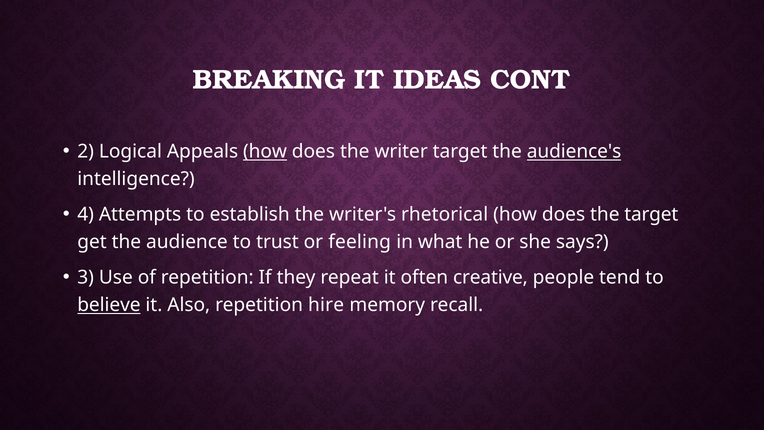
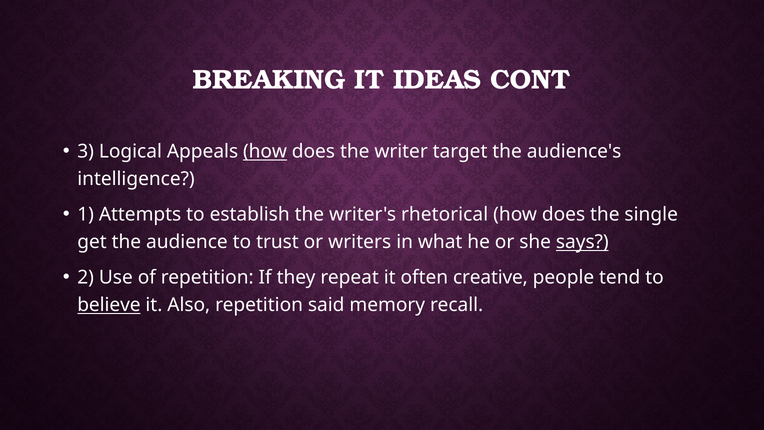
2: 2 -> 3 (86, 152)
audience's underline: present -> none (574, 152)
4: 4 -> 1 (86, 215)
the target: target -> single (651, 215)
feeling: feeling -> writers (360, 242)
says underline: none -> present (582, 242)
3: 3 -> 2 (86, 278)
hire: hire -> said (326, 305)
